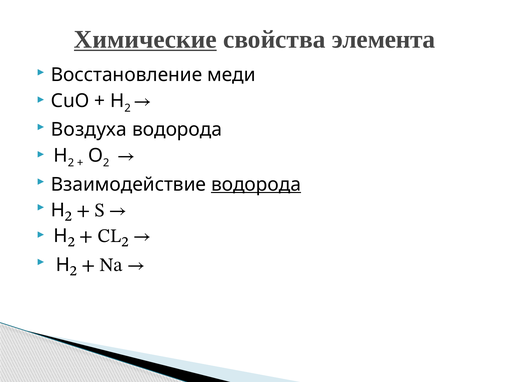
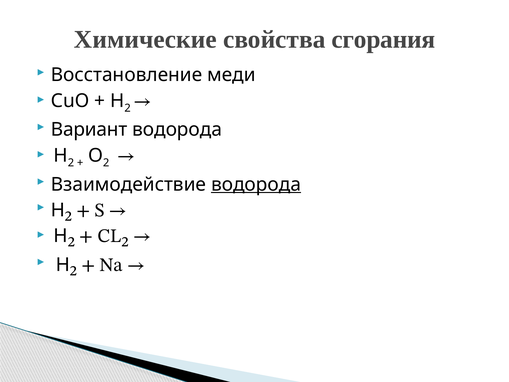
Химические underline: present -> none (145, 39)
элемента: элемента -> сгорания (384, 39)
Воздуха: Воздуха -> Вариант (89, 130)
